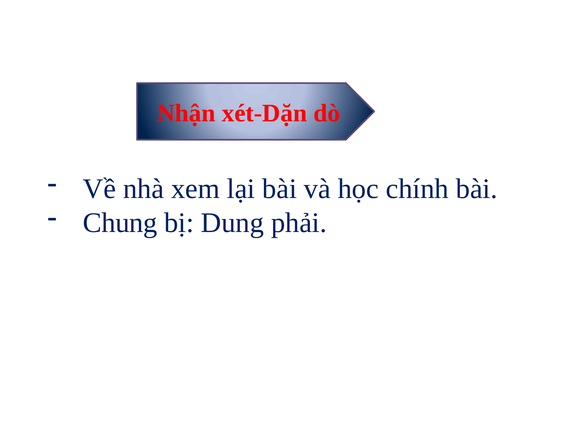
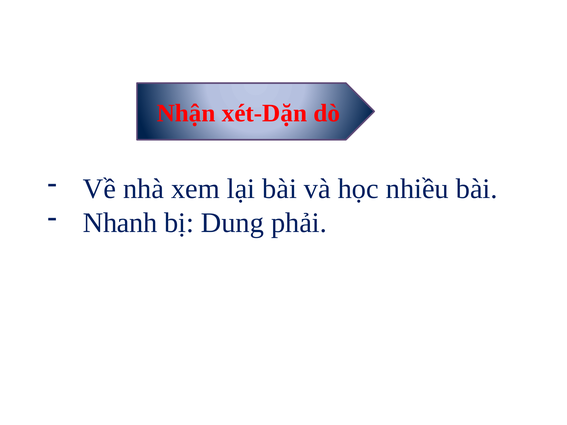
chính: chính -> nhiều (417, 189)
Chung: Chung -> Nhanh (120, 223)
